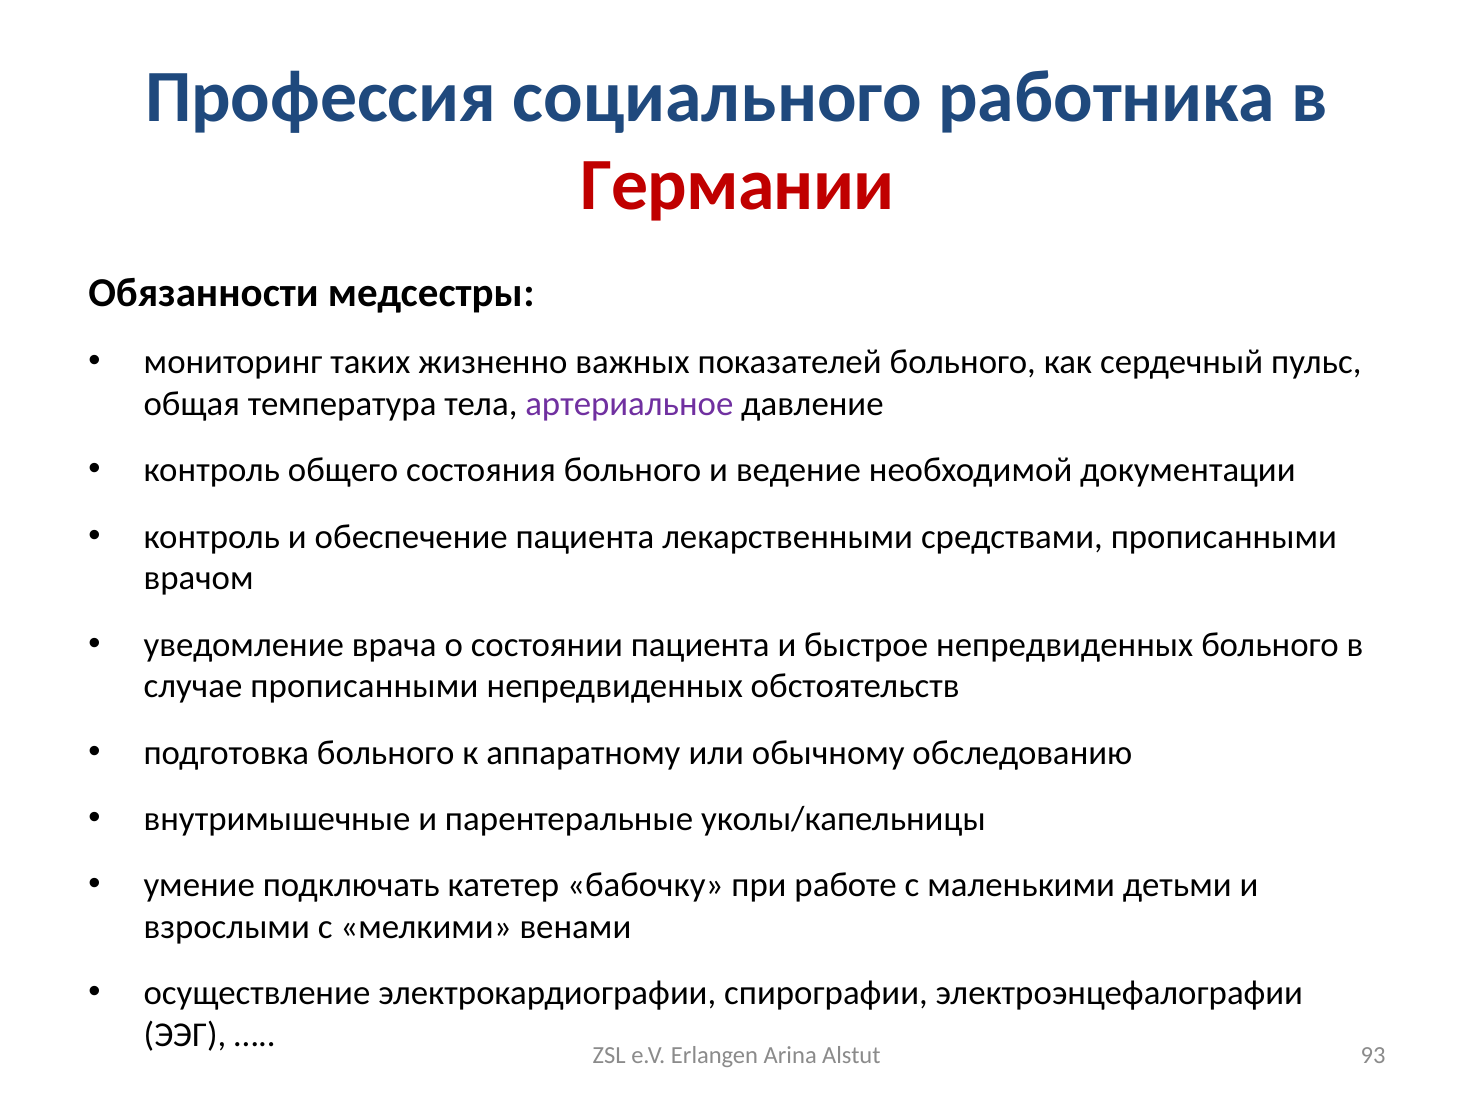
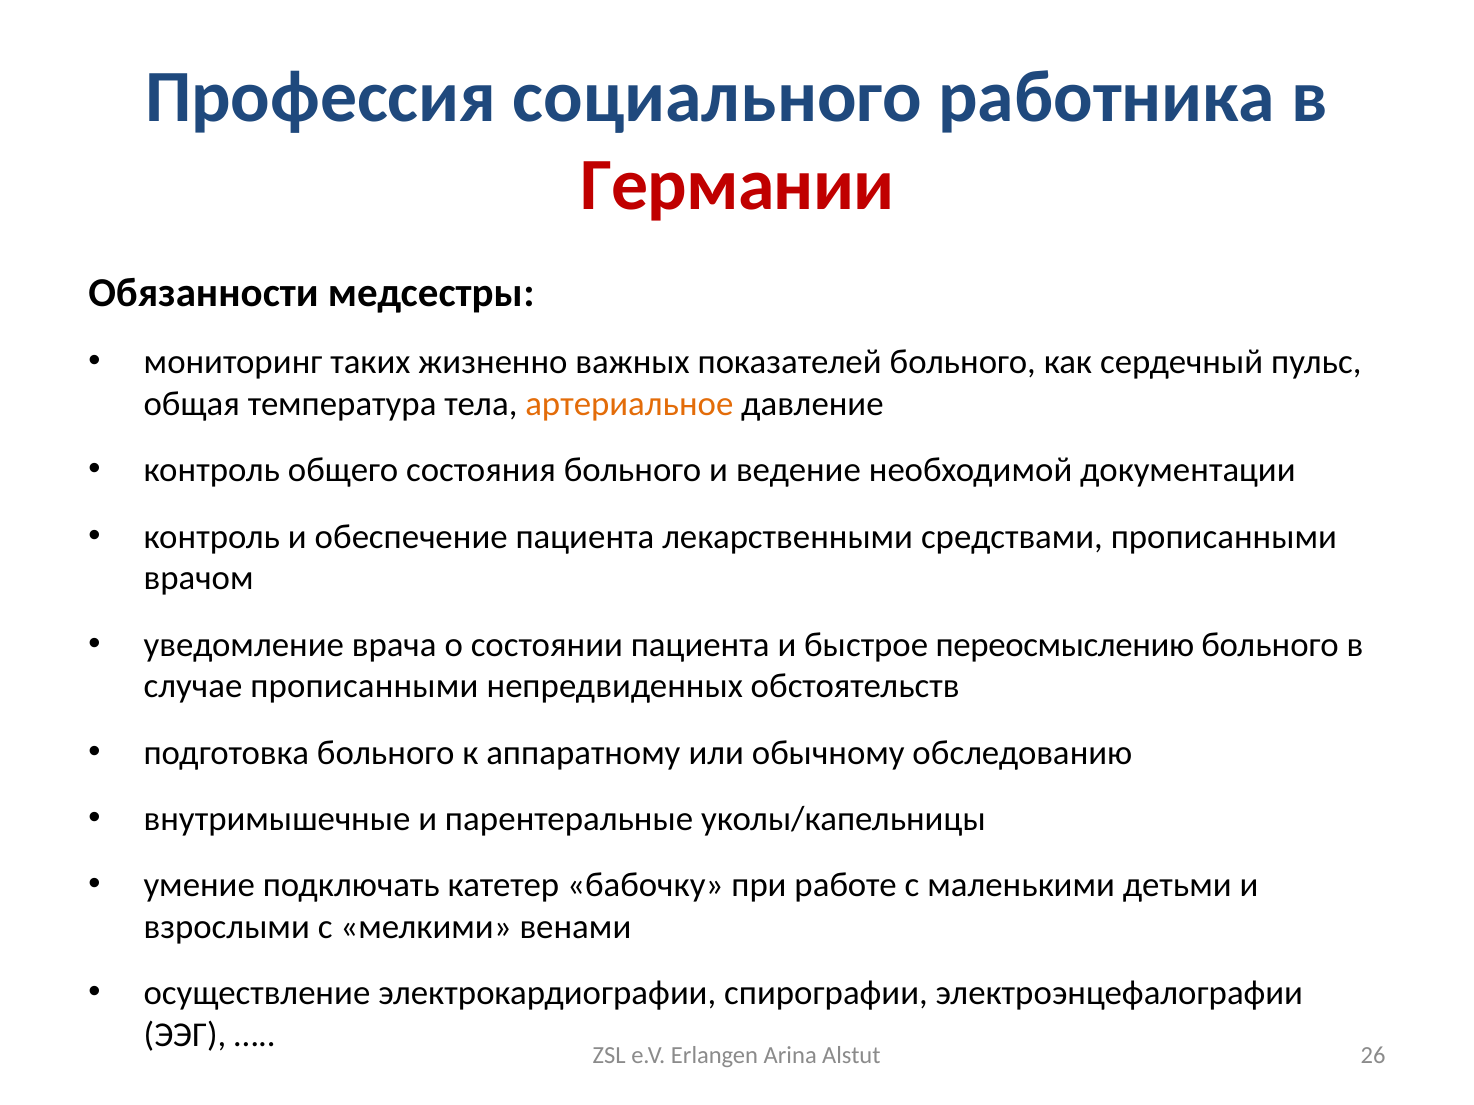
артериальное colour: purple -> orange (629, 404)
быстрое непредвиденных: непредвиденных -> переосмыслению (1065, 645)
93: 93 -> 26 (1373, 1056)
